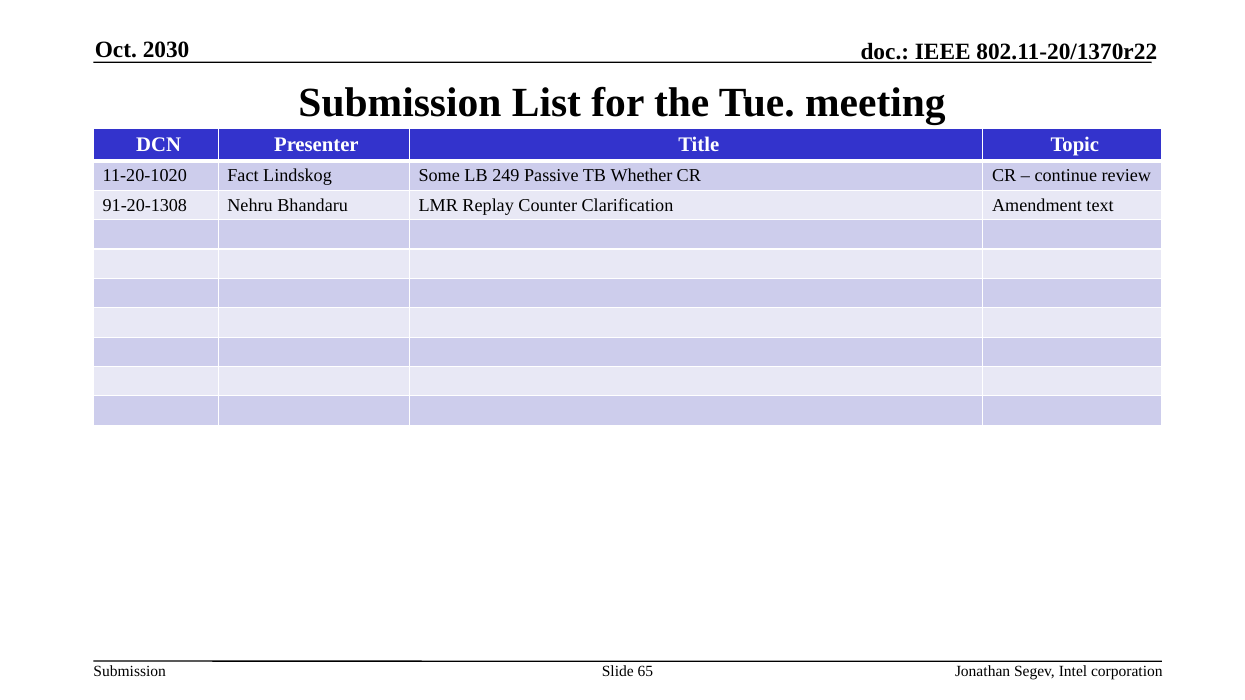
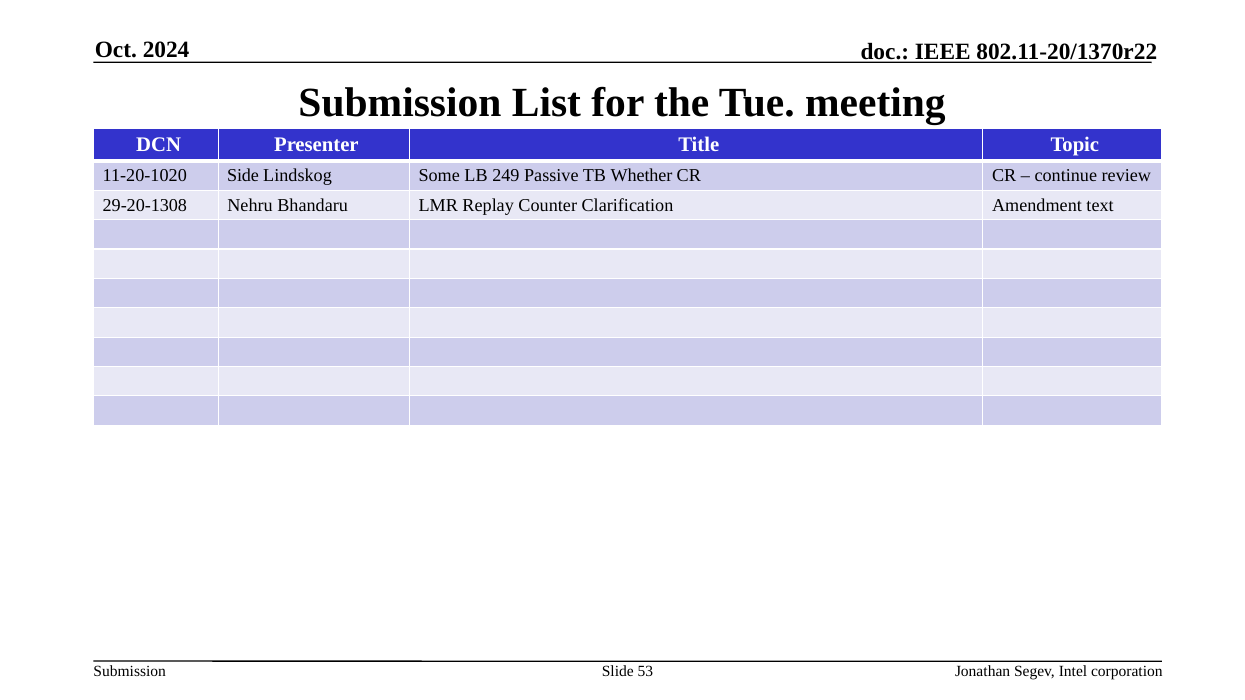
2030: 2030 -> 2024 (166, 49)
Fact: Fact -> Side (243, 176)
91-20-1308: 91-20-1308 -> 29-20-1308 (145, 205)
65: 65 -> 53 (645, 672)
